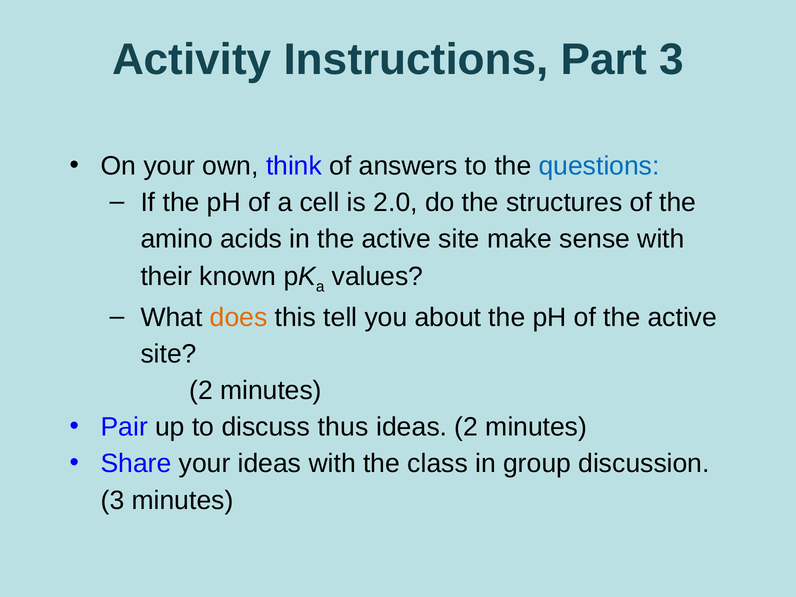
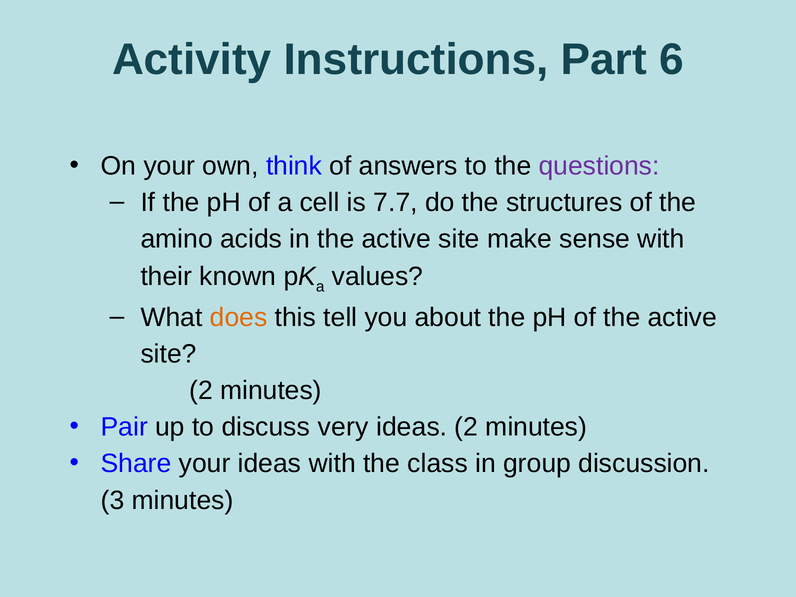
Part 3: 3 -> 6 (671, 59)
questions colour: blue -> purple (599, 166)
2.0: 2.0 -> 7.7 (396, 202)
thus: thus -> very (343, 427)
